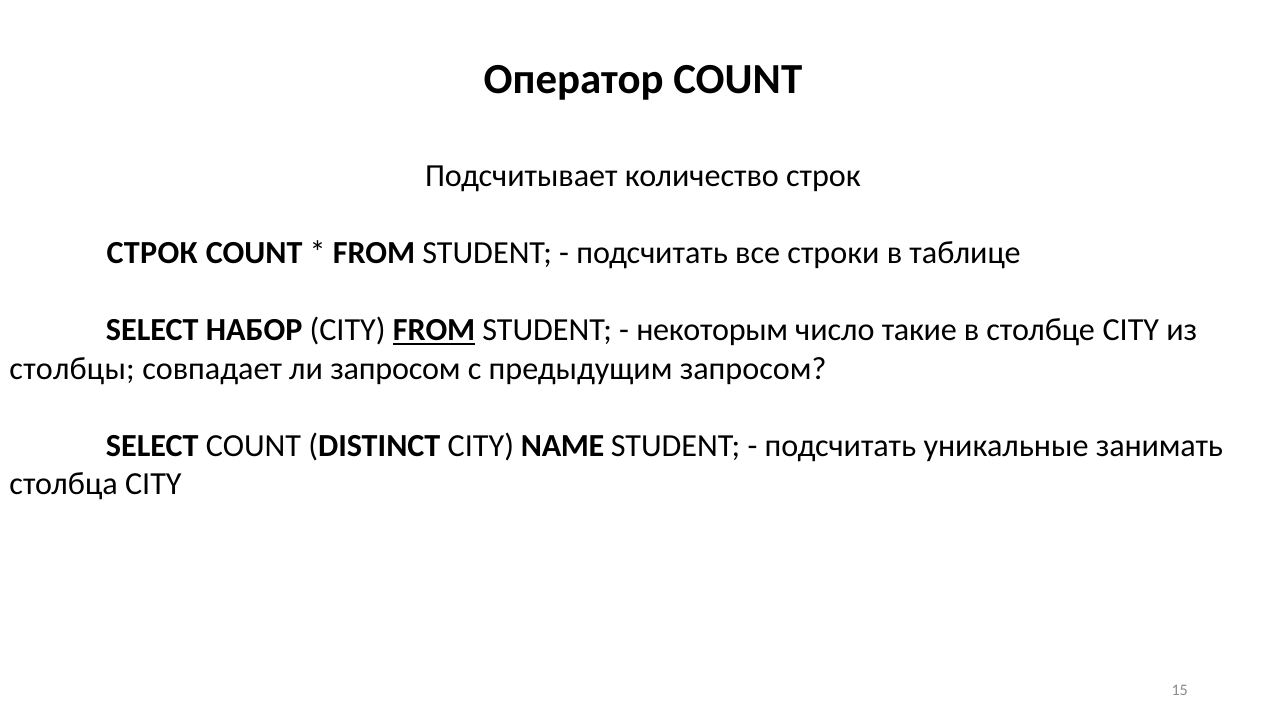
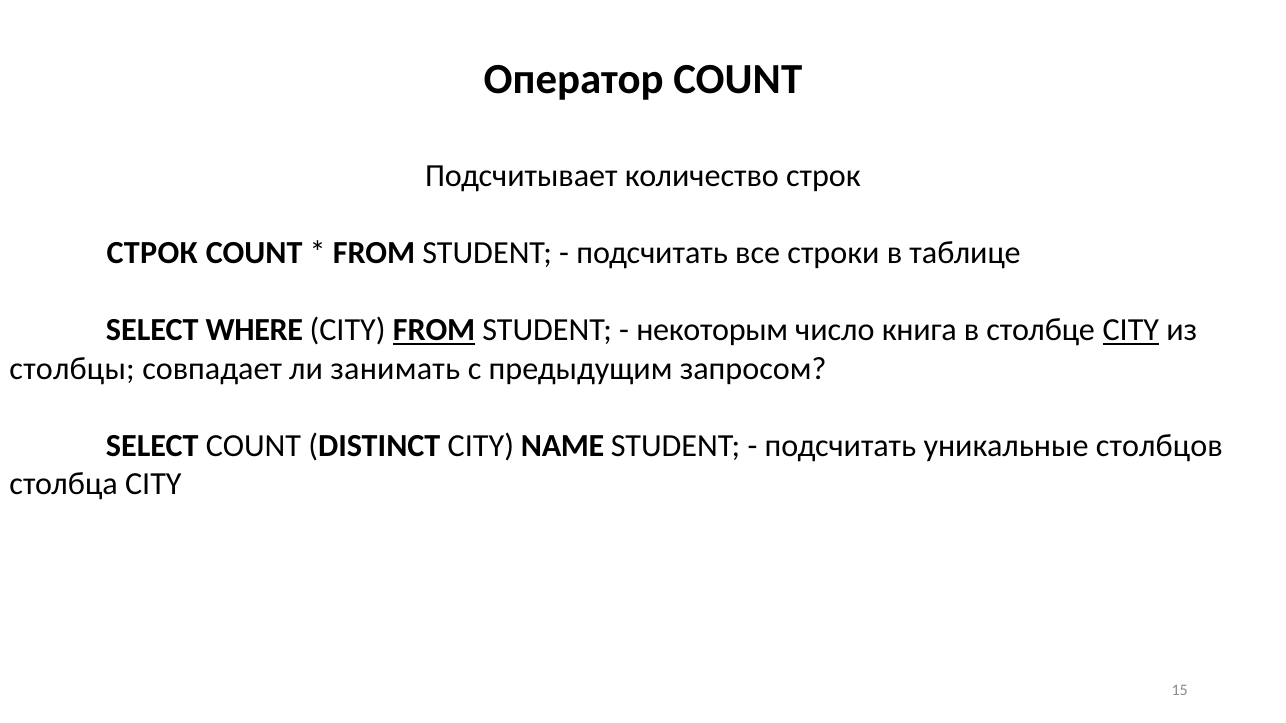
НАБОР: НАБОР -> WHERE (254, 330)
такие: такие -> книга (919, 330)
CITY underline: none -> present (1131, 330)
ли запросом: запросом -> занимать (395, 369)
занимать: занимать -> столбцов (1159, 446)
